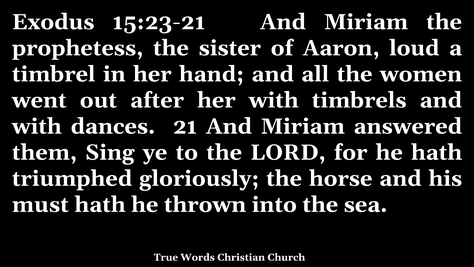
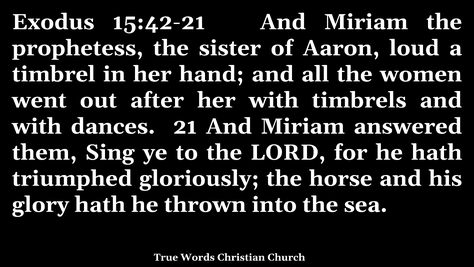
15:23-21: 15:23-21 -> 15:42-21 (159, 22)
must: must -> glory (40, 204)
